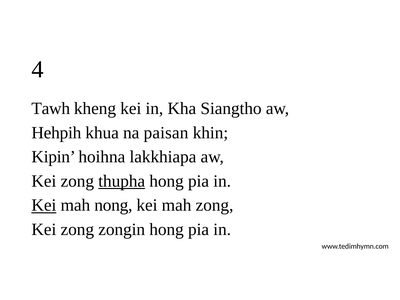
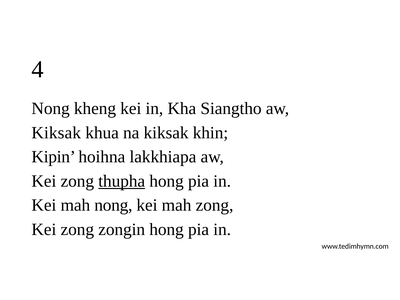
Tawh: Tawh -> Nong (51, 109)
Hehpih: Hehpih -> Kiksak (56, 133)
na paisan: paisan -> kiksak (166, 133)
Kei underline: present -> none (44, 205)
